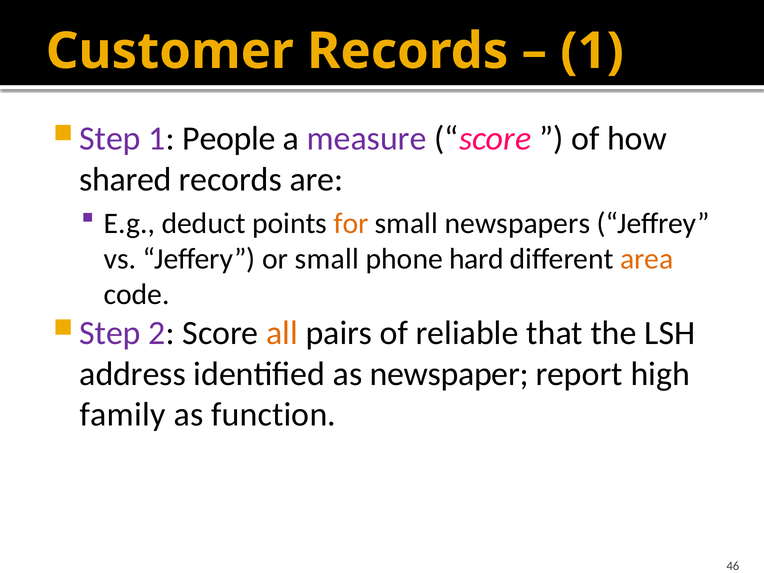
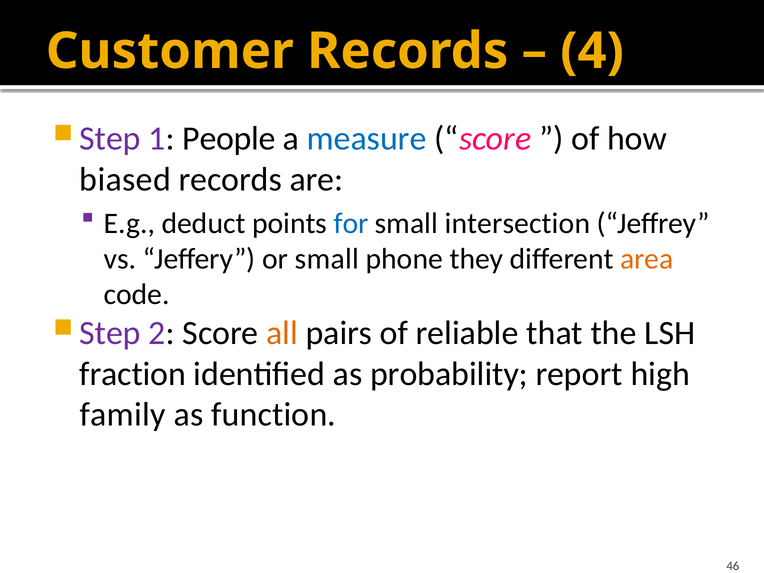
1: 1 -> 4 (592, 51)
measure colour: purple -> blue (367, 139)
shared: shared -> biased (125, 179)
for colour: orange -> blue (351, 223)
newspapers: newspapers -> intersection (517, 223)
hard: hard -> they (476, 259)
address: address -> fraction (133, 374)
newspaper: newspaper -> probability (449, 374)
